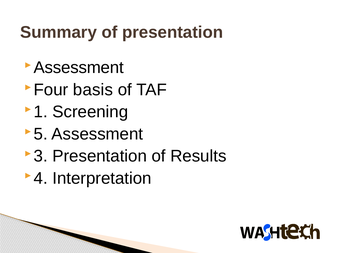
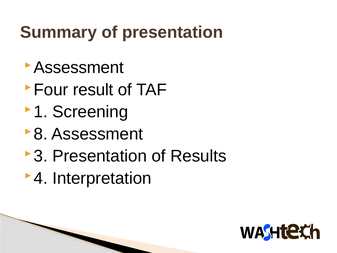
basis: basis -> result (93, 90)
5: 5 -> 8 (41, 134)
